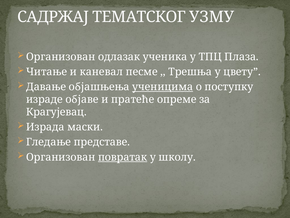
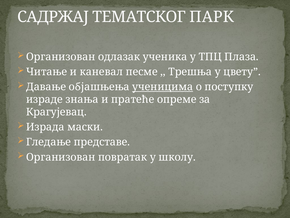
УЗМУ: УЗМУ -> ПАРК (212, 17)
објаве: објаве -> знања (82, 99)
повратак underline: present -> none (123, 157)
